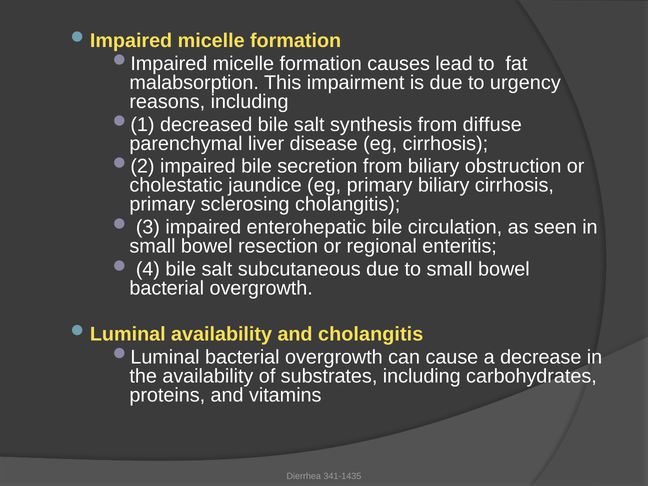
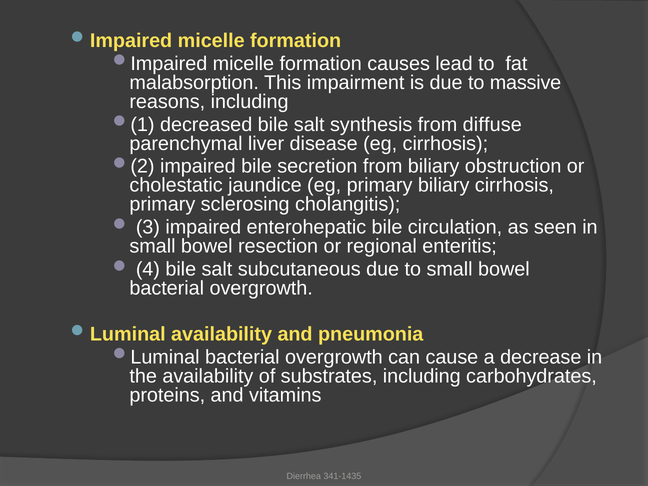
urgency: urgency -> massive (526, 83)
and cholangitis: cholangitis -> pneumonia (371, 334)
